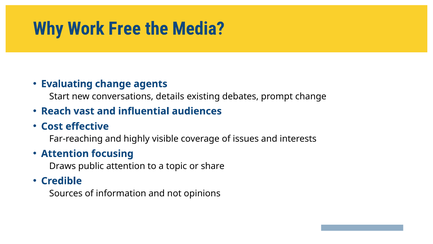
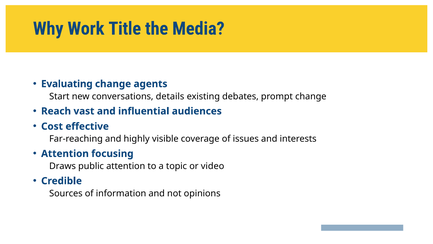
Free: Free -> Title (125, 29)
share: share -> video (213, 166)
